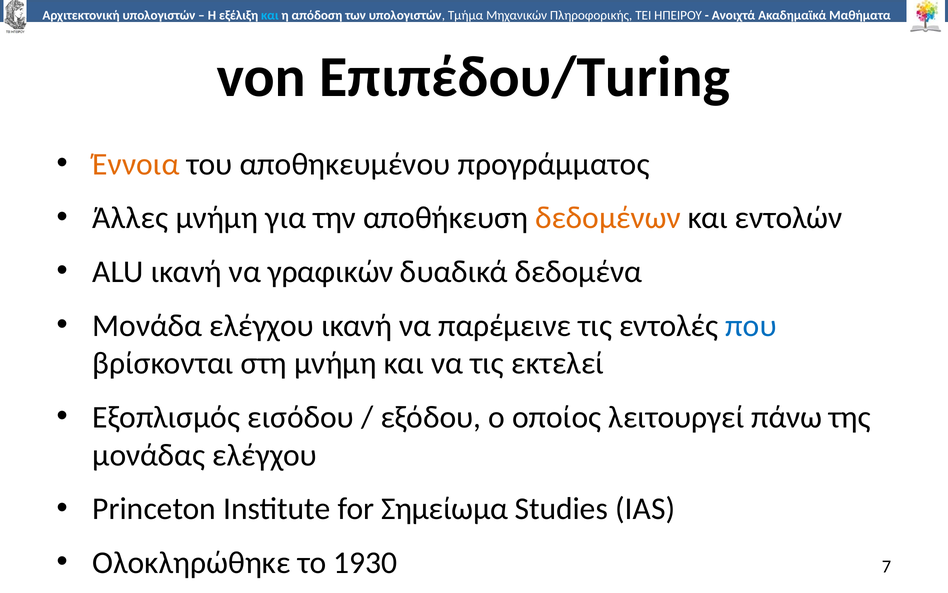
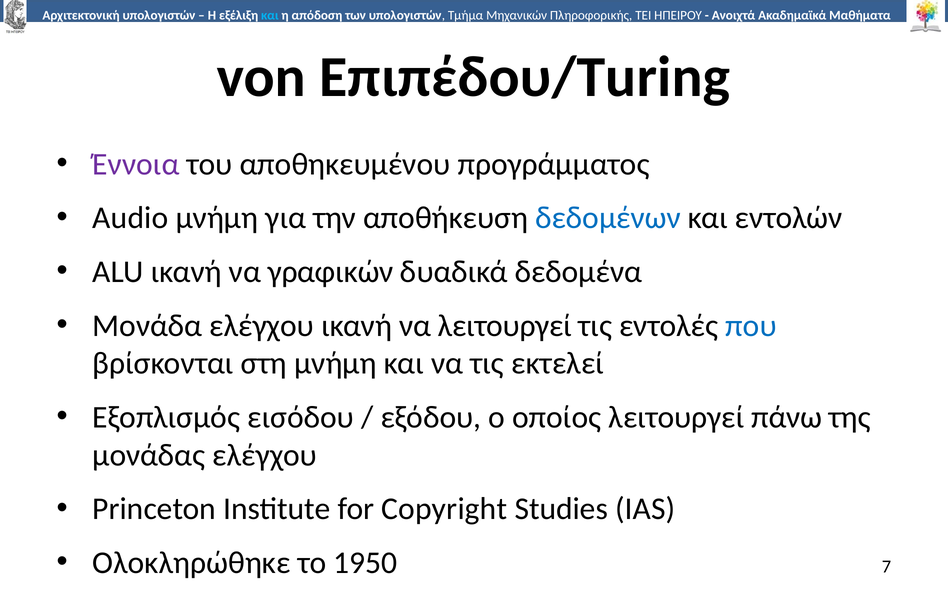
Έννοια colour: orange -> purple (136, 164)
Άλλες: Άλλες -> Audio (130, 218)
δεδομένων colour: orange -> blue (608, 218)
να παρέμεινε: παρέμεινε -> λειτουργεί (505, 325)
Σημείωμα: Σημείωμα -> Copyright (444, 509)
1930: 1930 -> 1950 (365, 562)
